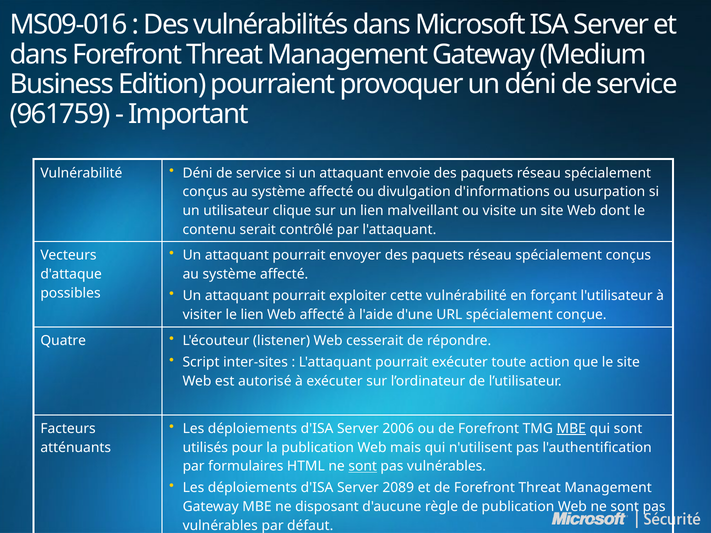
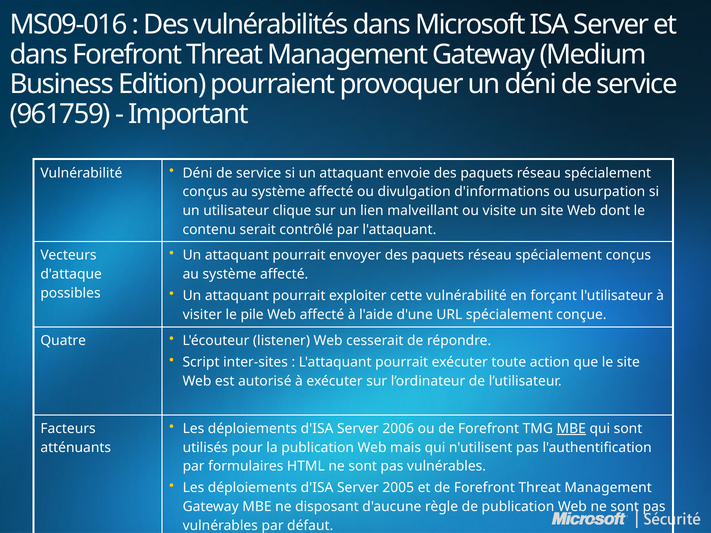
le lien: lien -> pile (252, 315)
sont underline: present -> none (363, 467)
2089: 2089 -> 2005 (398, 488)
